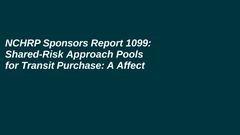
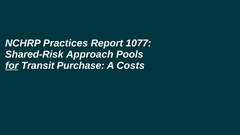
Sponsors: Sponsors -> Practices (66, 43)
1099: 1099 -> 1077 (139, 43)
for underline: none -> present (12, 66)
Affect: Affect -> Costs (131, 66)
